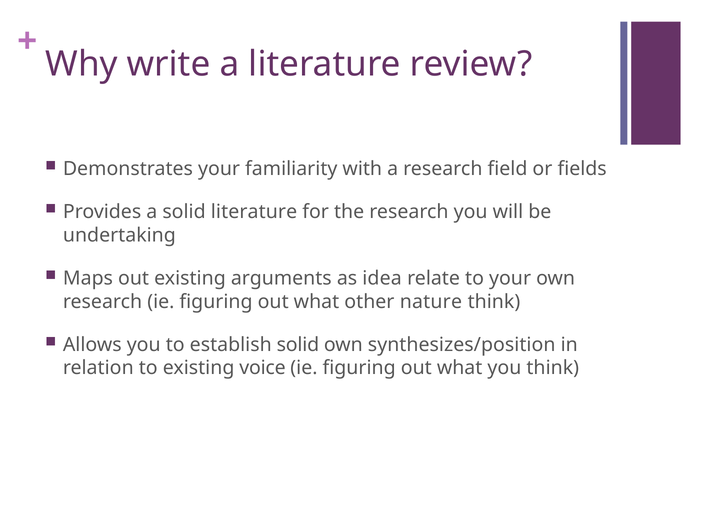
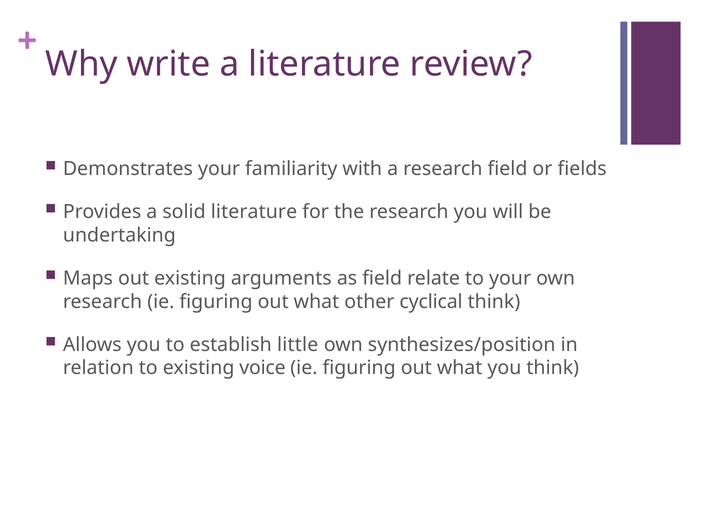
as idea: idea -> field (382, 278)
nature: nature -> cyclical (431, 302)
establish solid: solid -> little (298, 345)
